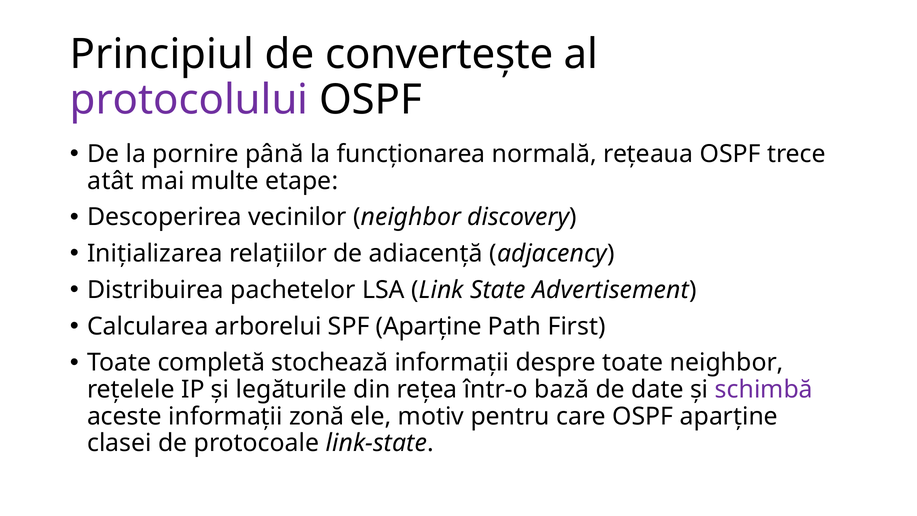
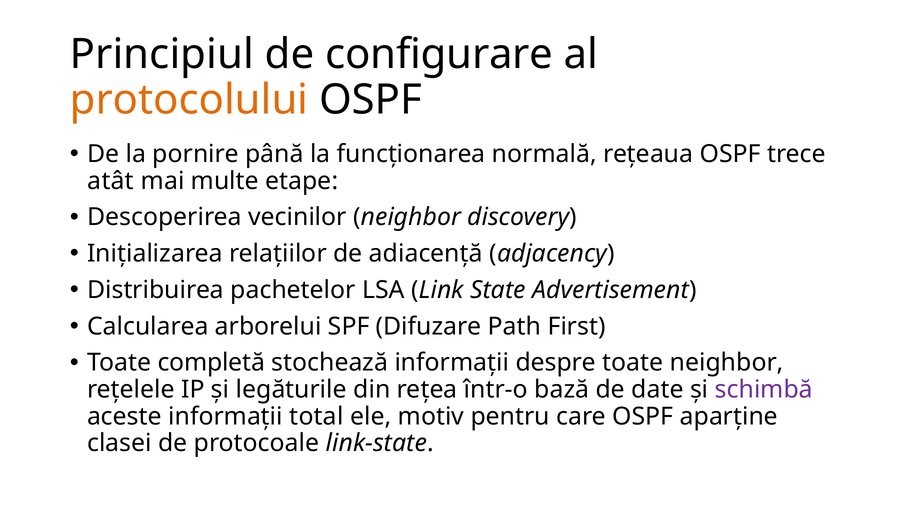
convertește: convertește -> configurare (439, 54)
protocolului colour: purple -> orange (189, 100)
SPF Aparține: Aparține -> Difuzare (429, 326)
zonă: zonă -> total (316, 416)
